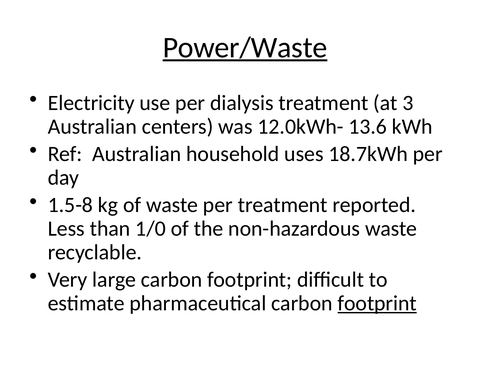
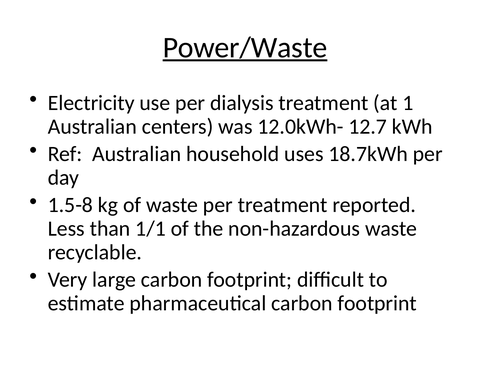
3: 3 -> 1 (408, 103)
13.6: 13.6 -> 12.7 (368, 126)
1/0: 1/0 -> 1/1 (151, 228)
footprint underline: present -> none (377, 303)
